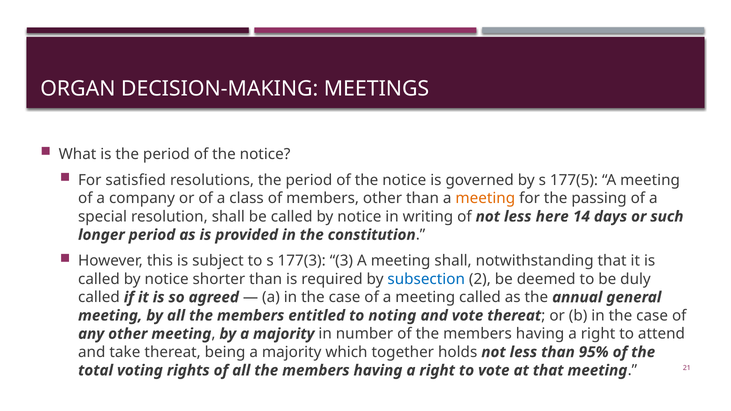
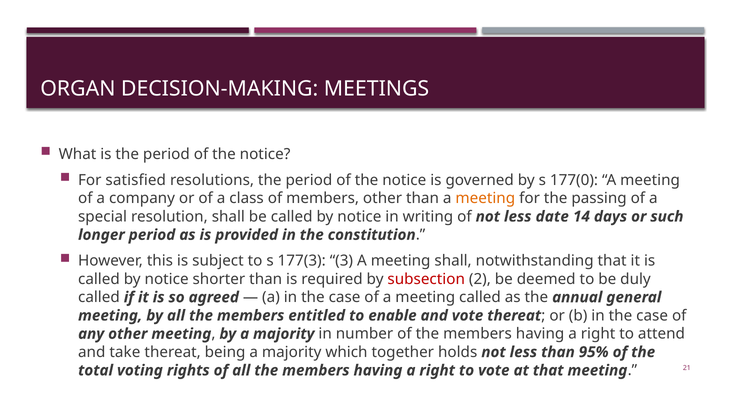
177(5: 177(5 -> 177(0 (574, 180)
here: here -> date (552, 217)
subsection colour: blue -> red (426, 279)
noting: noting -> enable (392, 316)
